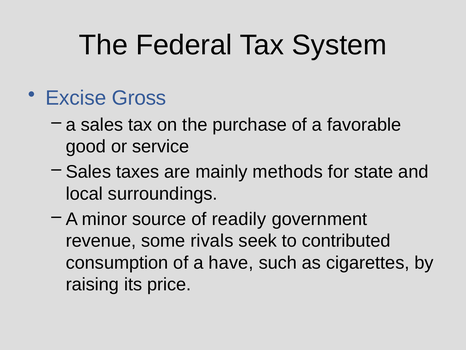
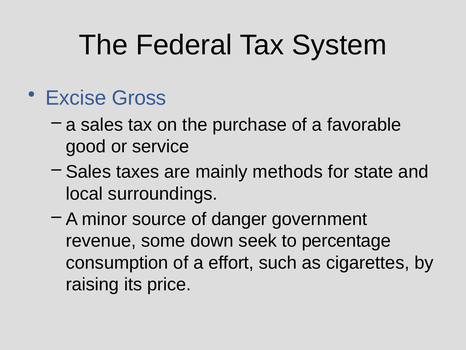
readily: readily -> danger (239, 219)
rivals: rivals -> down (212, 241)
contributed: contributed -> percentage (346, 241)
have: have -> effort (231, 262)
